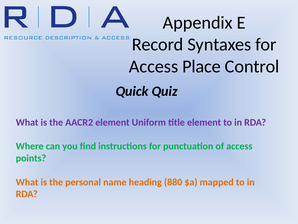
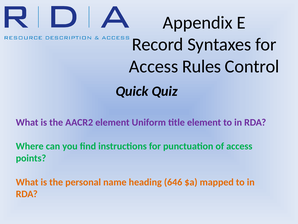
Place: Place -> Rules (202, 66)
880: 880 -> 646 (173, 182)
